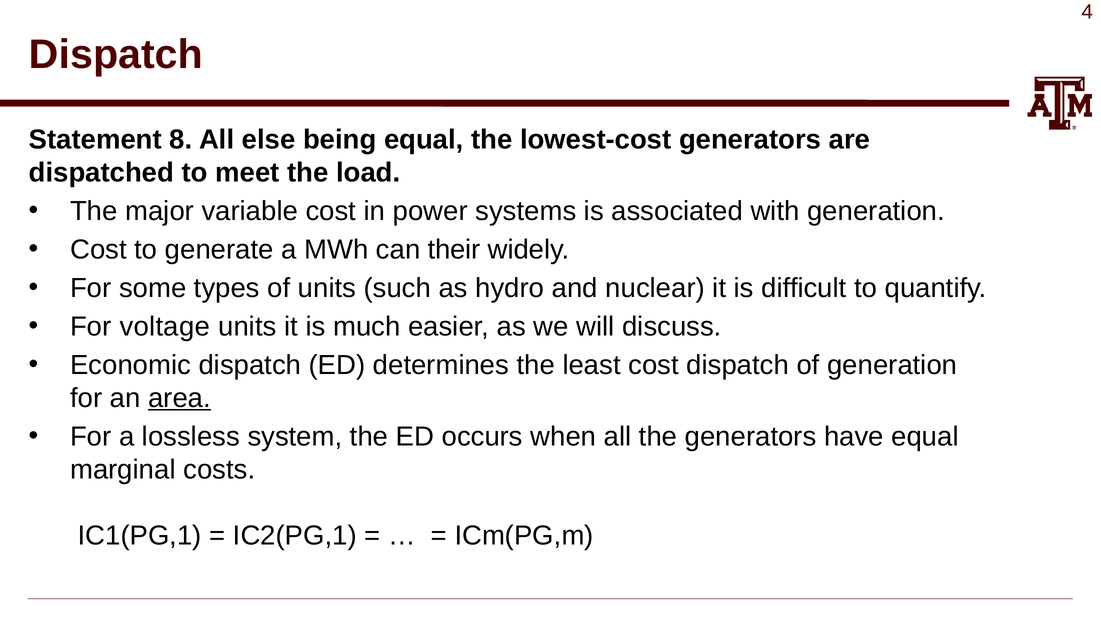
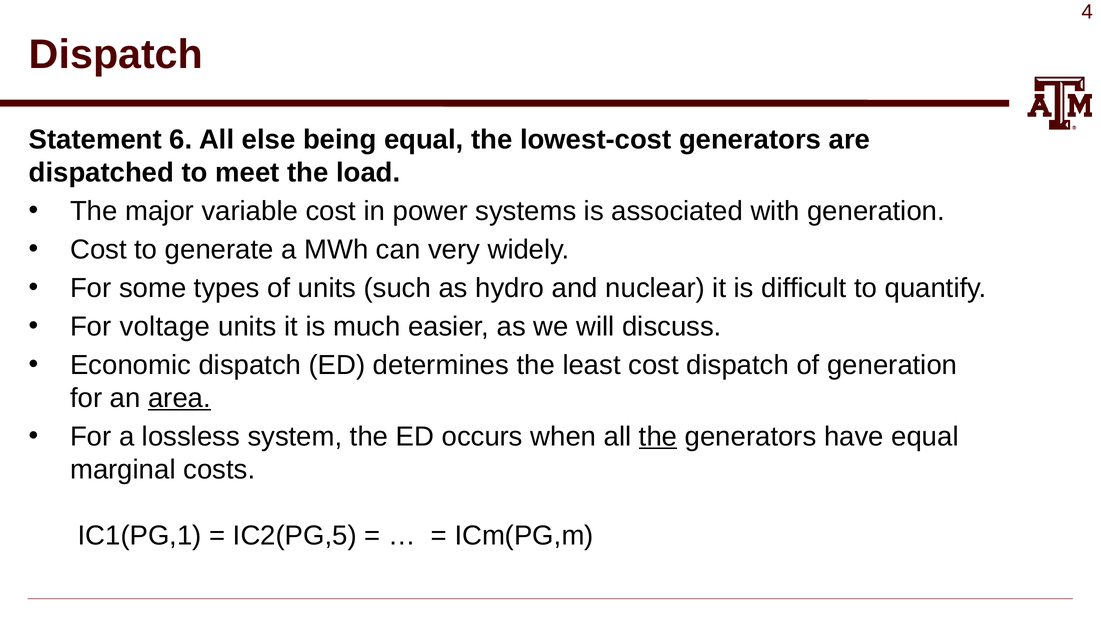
8: 8 -> 6 (181, 140)
their: their -> very (454, 250)
the underline: none -> present (658, 437)
IC2(PG,1: IC2(PG,1 -> IC2(PG,5 (295, 536)
